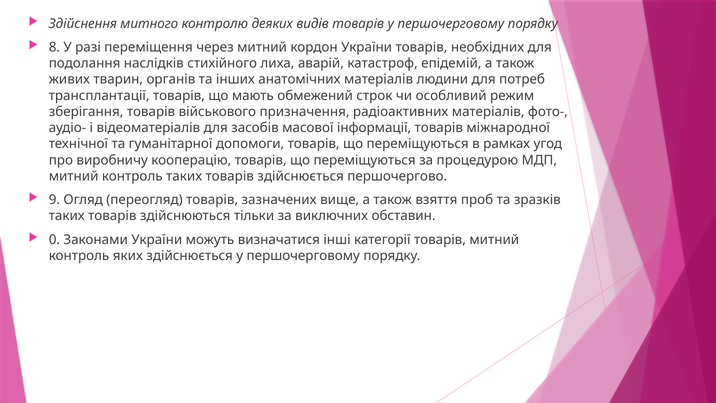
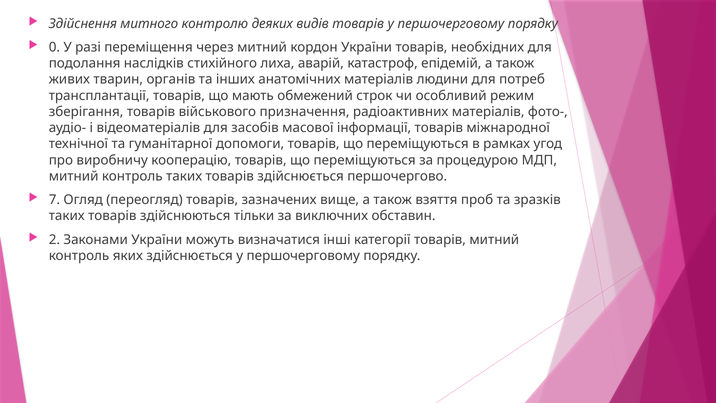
8: 8 -> 0 (54, 47)
9: 9 -> 7 (54, 200)
0: 0 -> 2 (54, 239)
